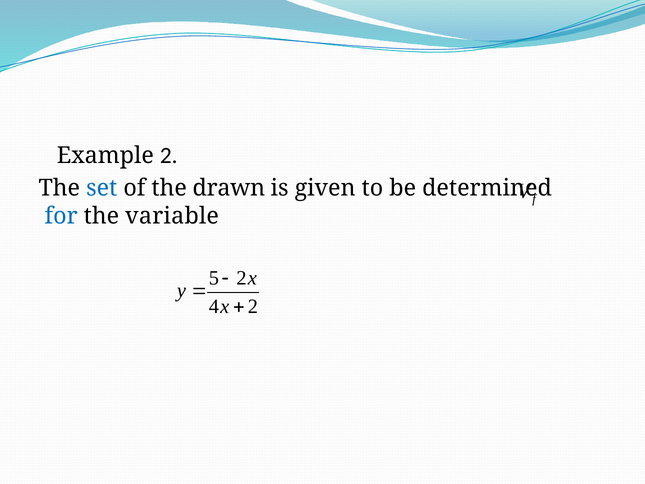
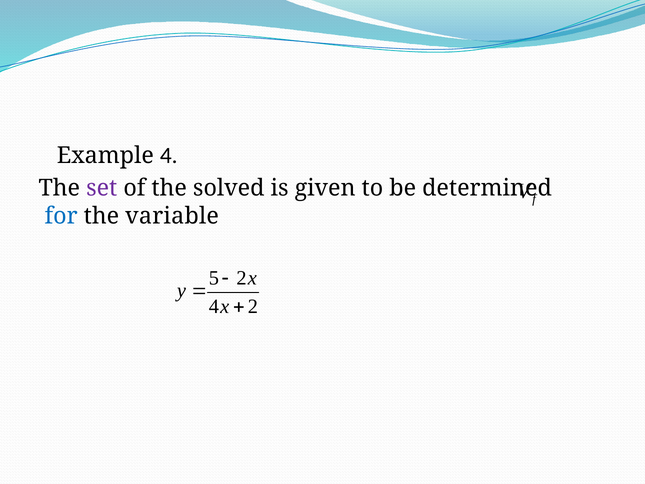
Example 2: 2 -> 4 (169, 155)
set colour: blue -> purple (102, 188)
drawn: drawn -> solved (229, 188)
